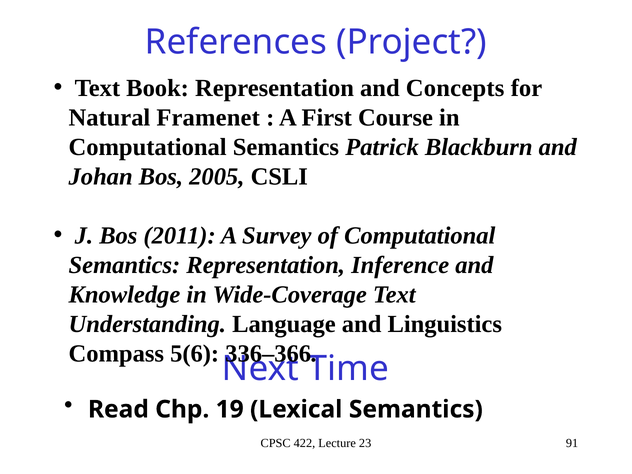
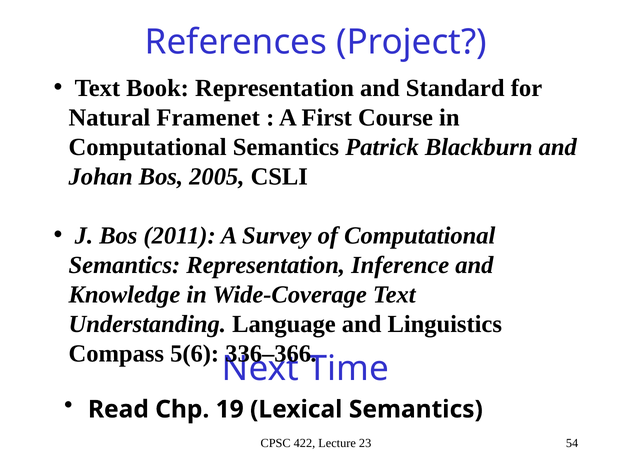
Concepts: Concepts -> Standard (455, 88)
91: 91 -> 54 (572, 443)
